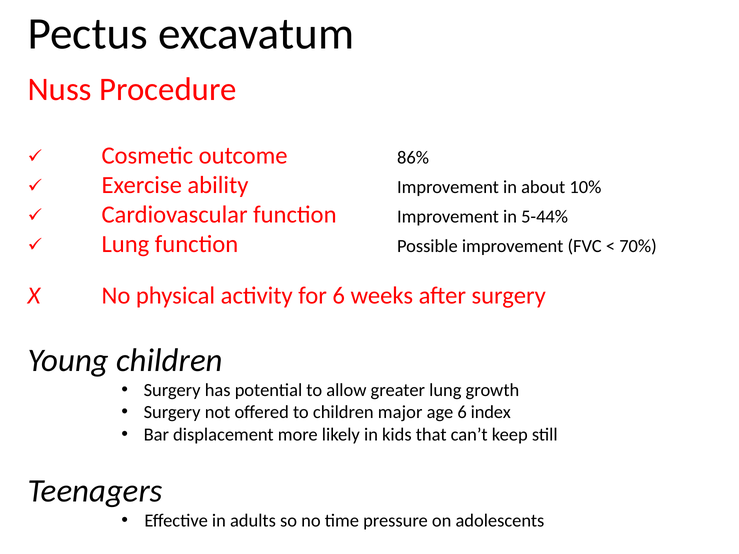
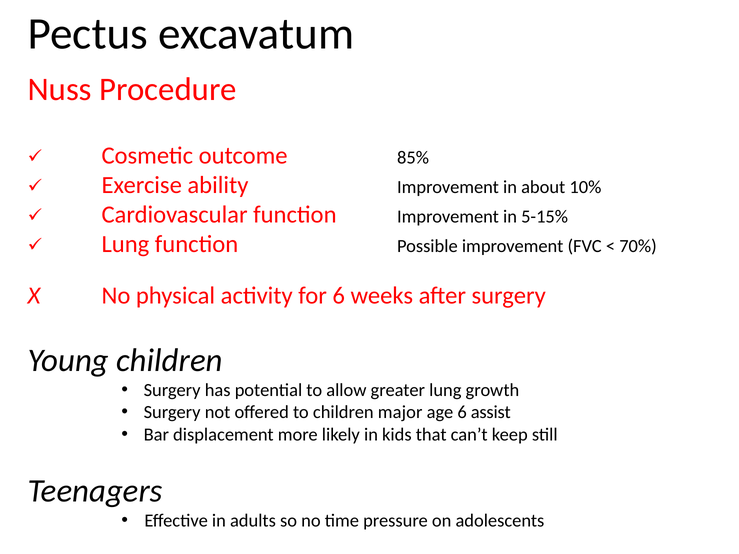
86%: 86% -> 85% (413, 158)
5-44%: 5-44% -> 5-15% (545, 217)
index: index -> assist (491, 413)
